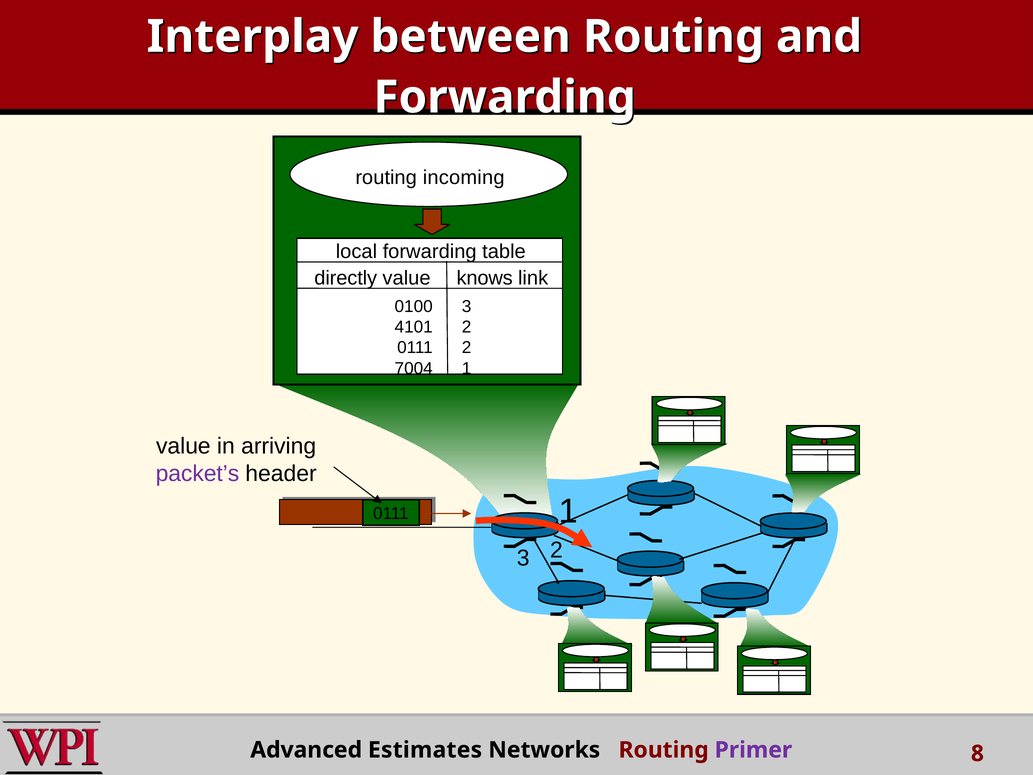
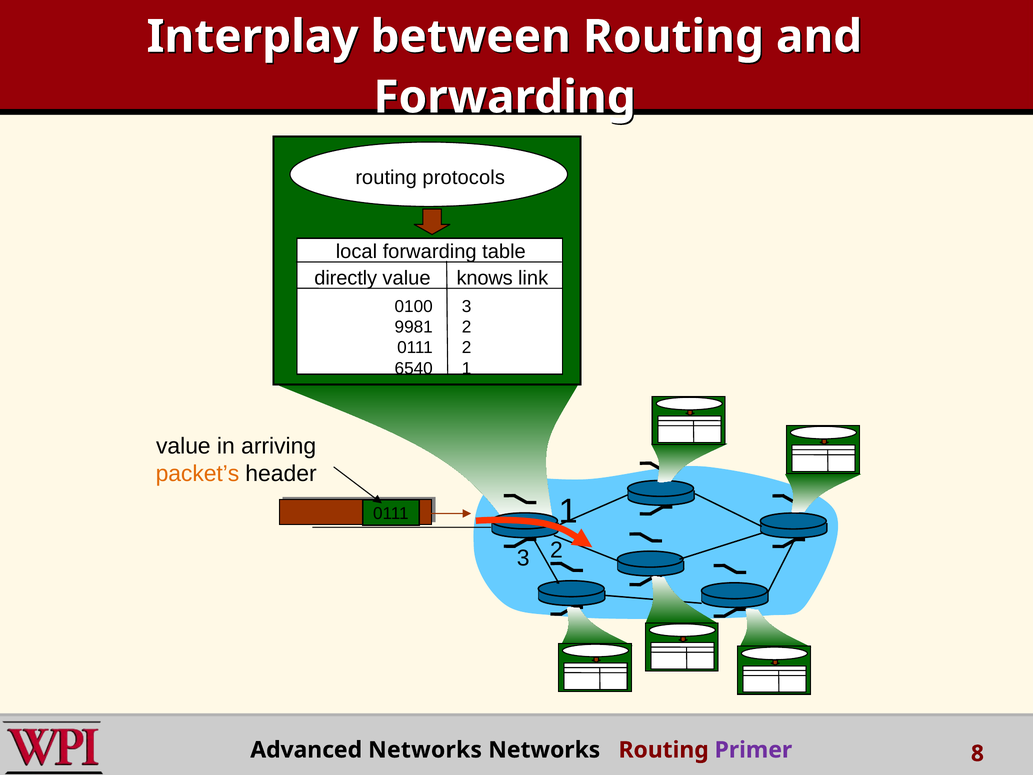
incoming: incoming -> protocols (464, 177)
4101: 4101 -> 9981 (414, 327)
7004: 7004 -> 6540 (414, 368)
packet’s colour: purple -> orange (197, 473)
Advanced Estimates: Estimates -> Networks (425, 750)
